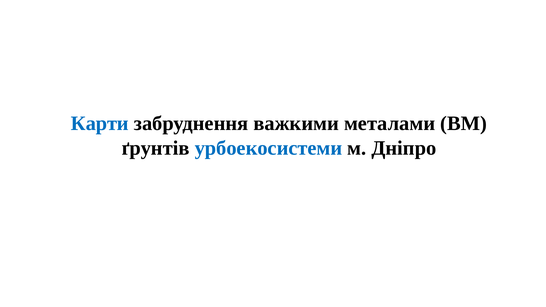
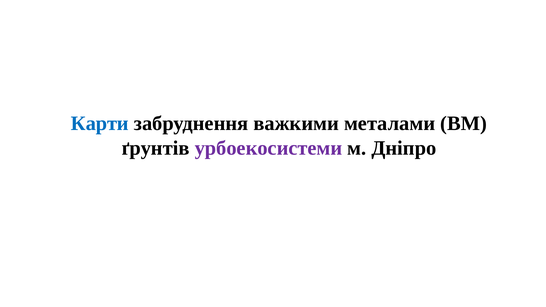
урбоекосистеми colour: blue -> purple (268, 148)
